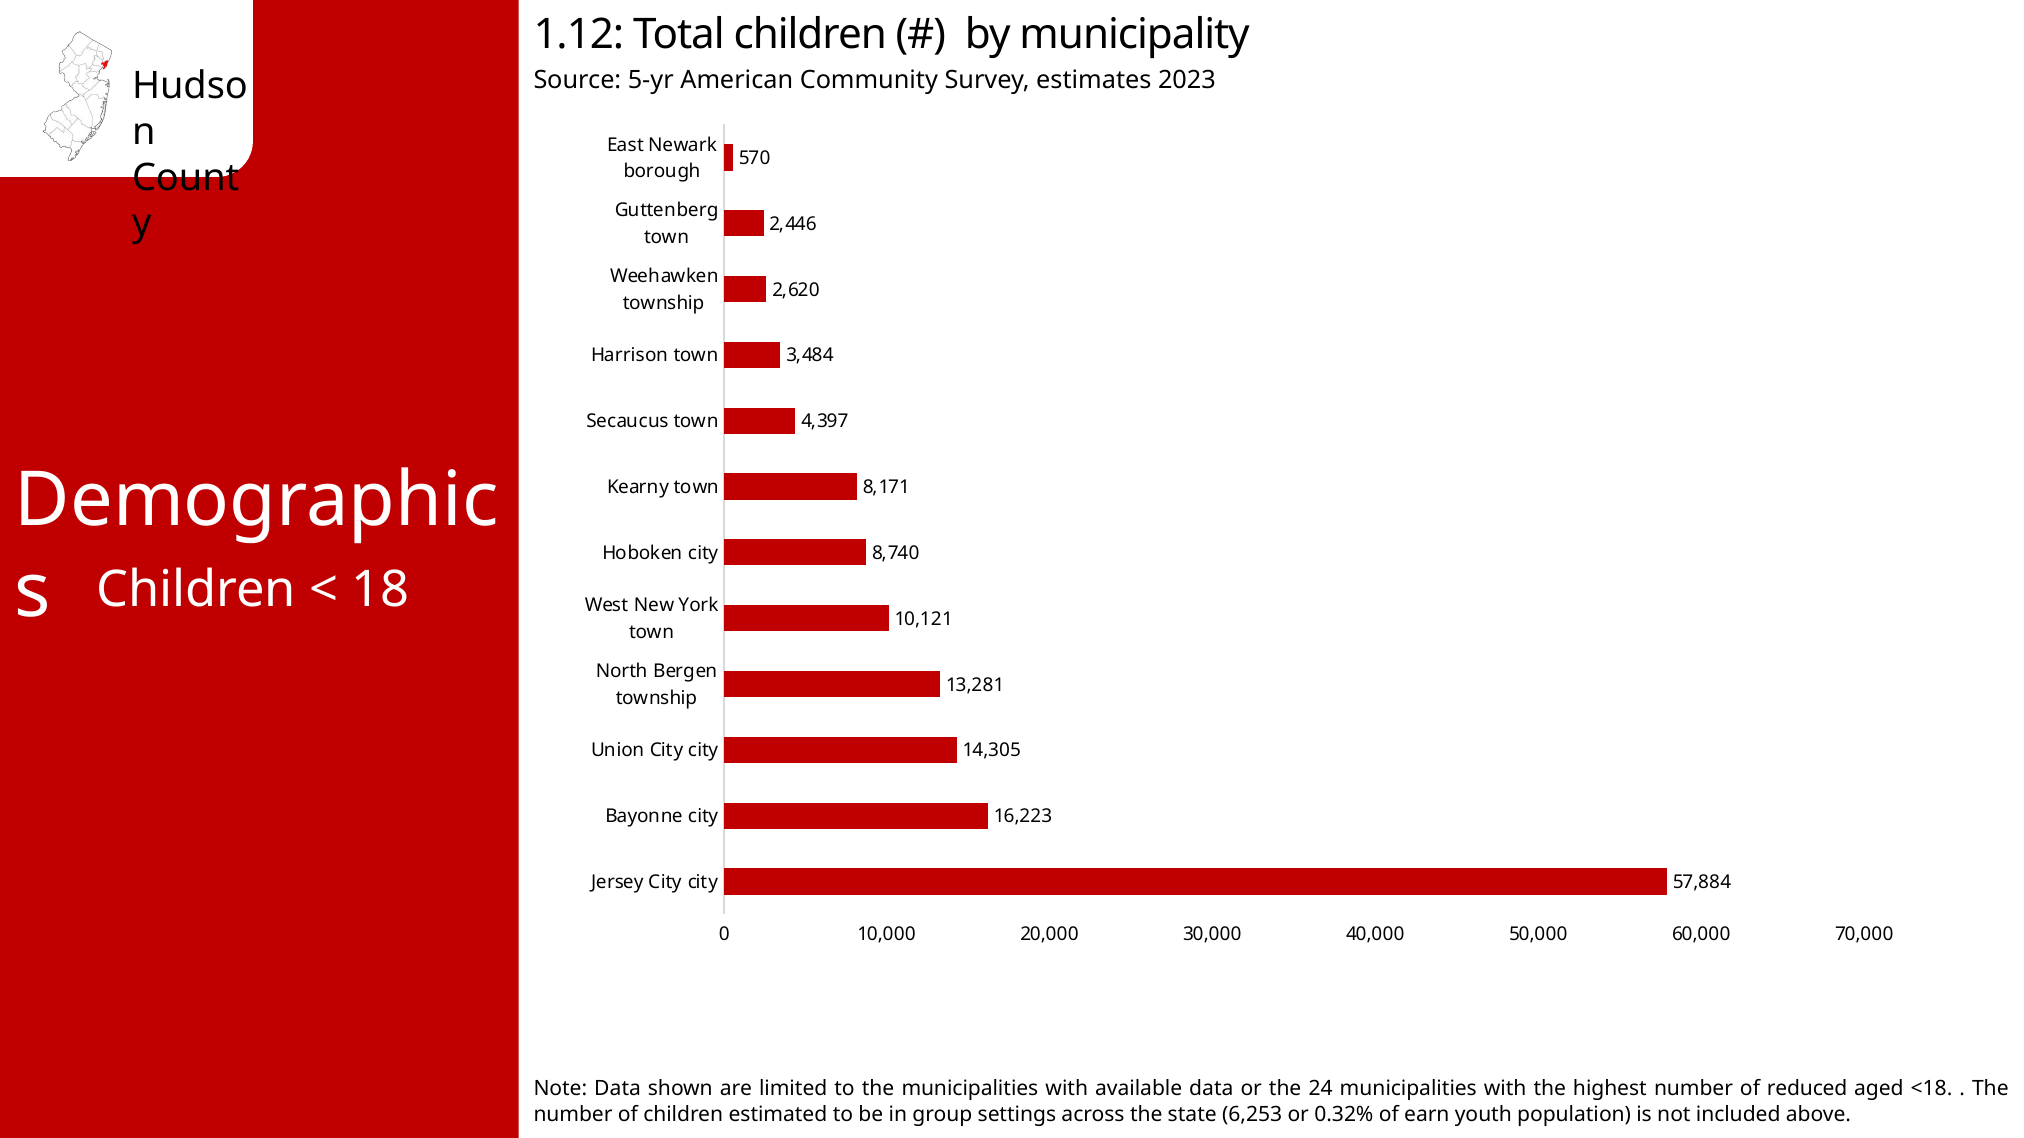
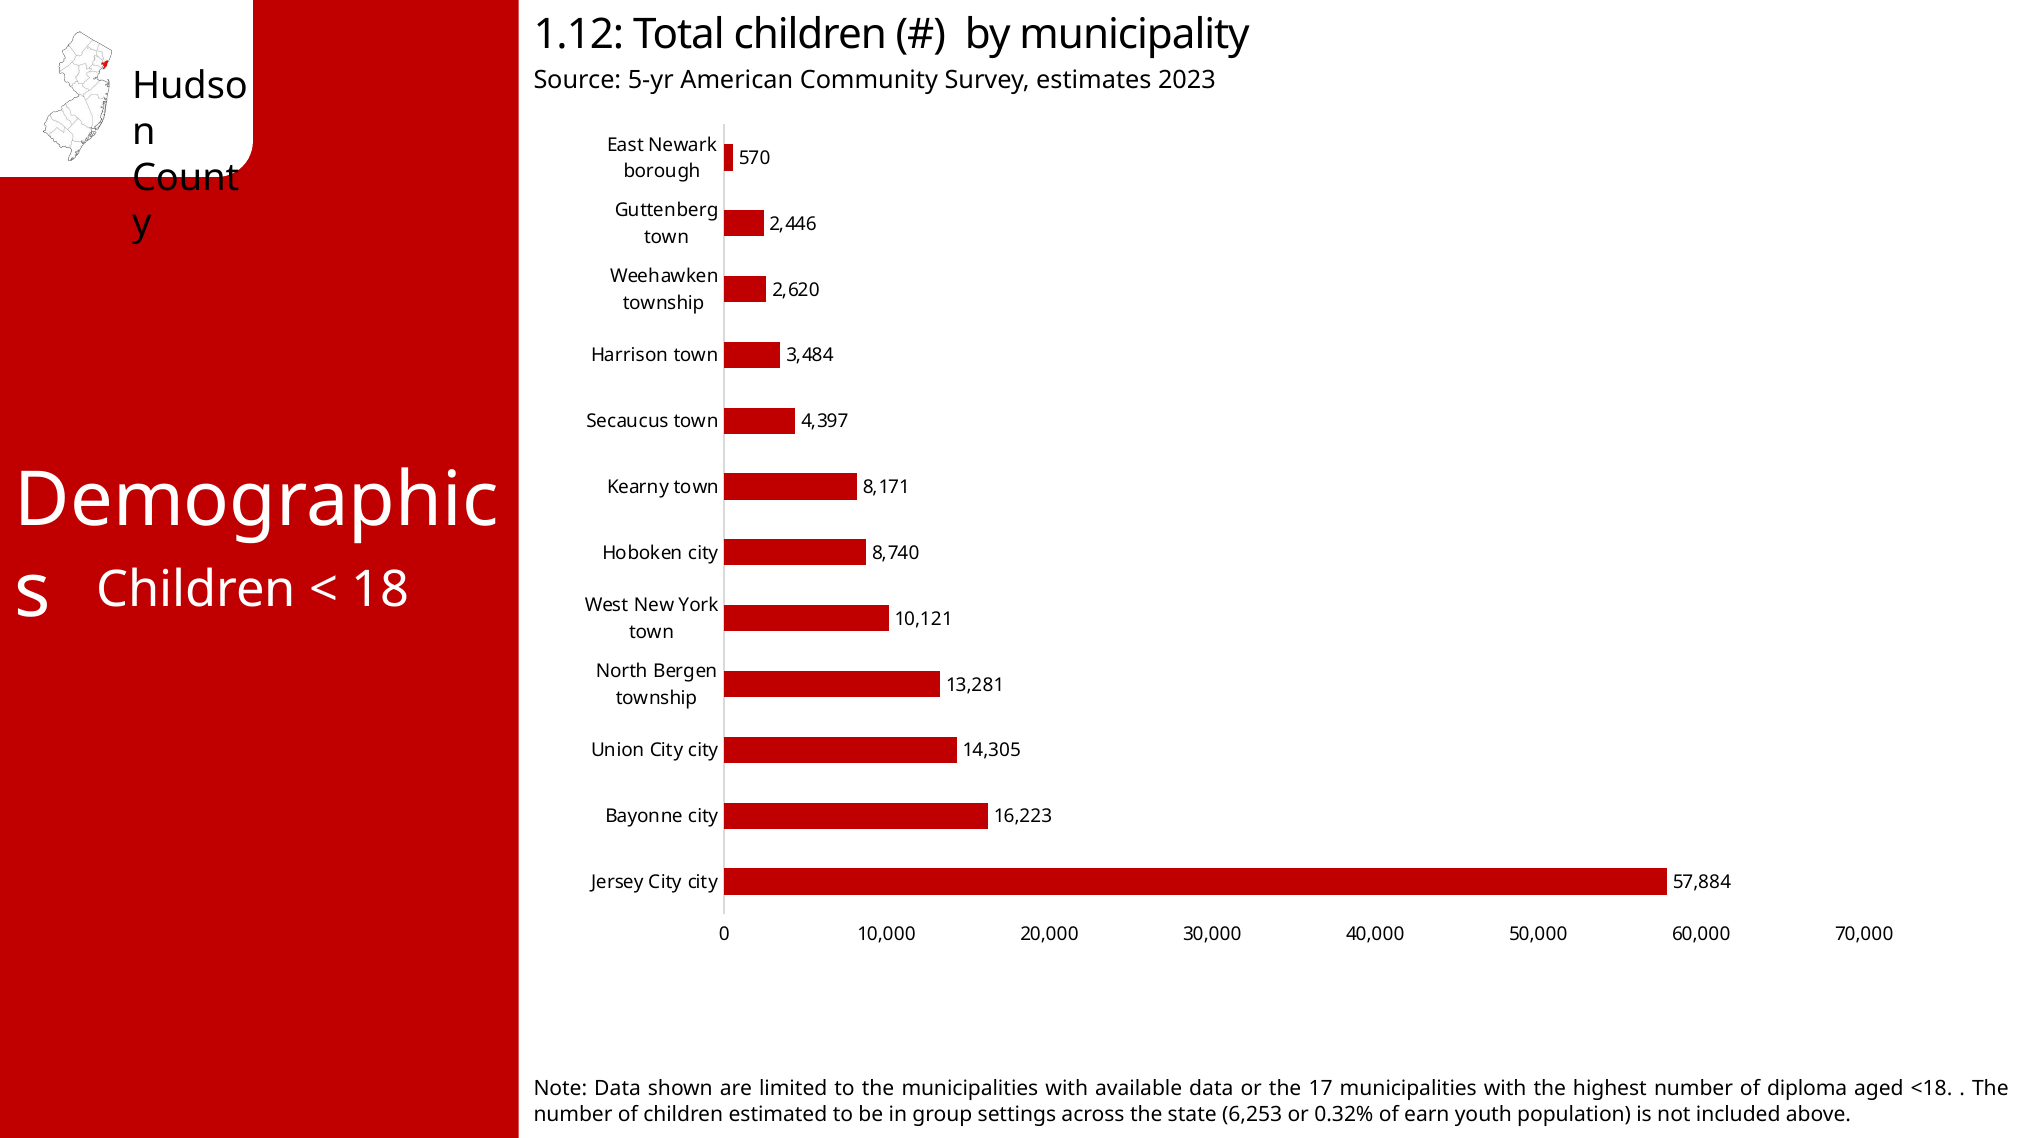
24: 24 -> 17 (1321, 1089)
reduced: reduced -> diploma (1807, 1089)
